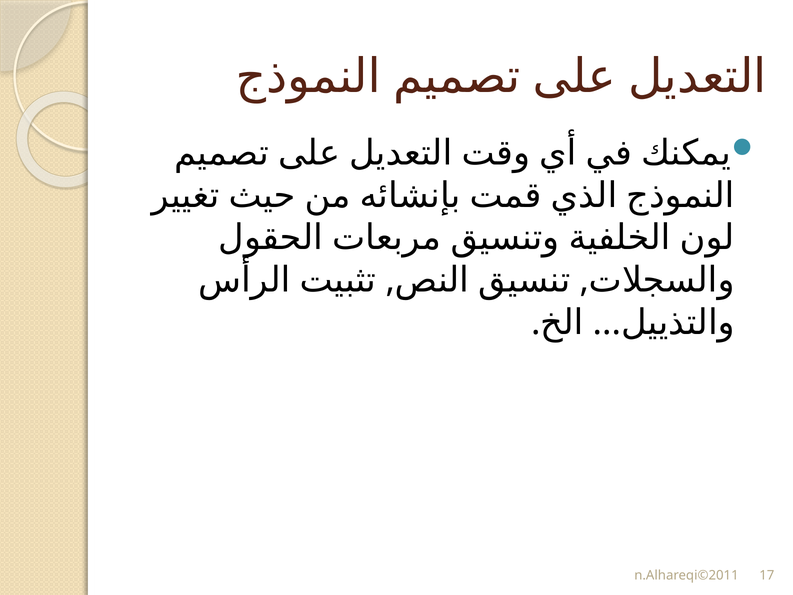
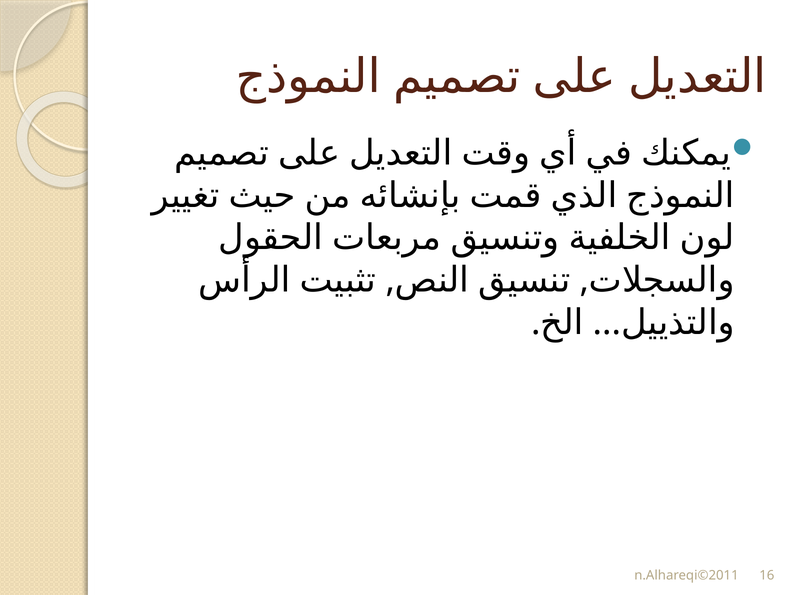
17: 17 -> 16 (767, 575)
